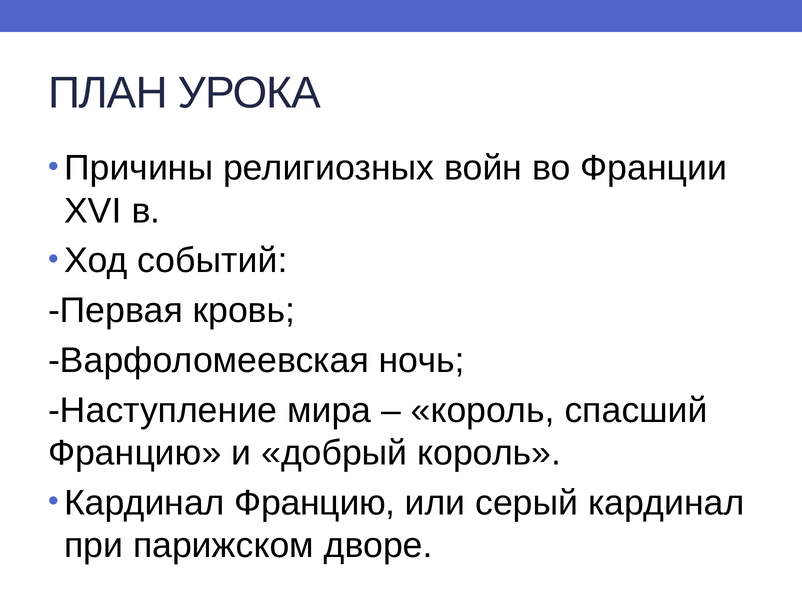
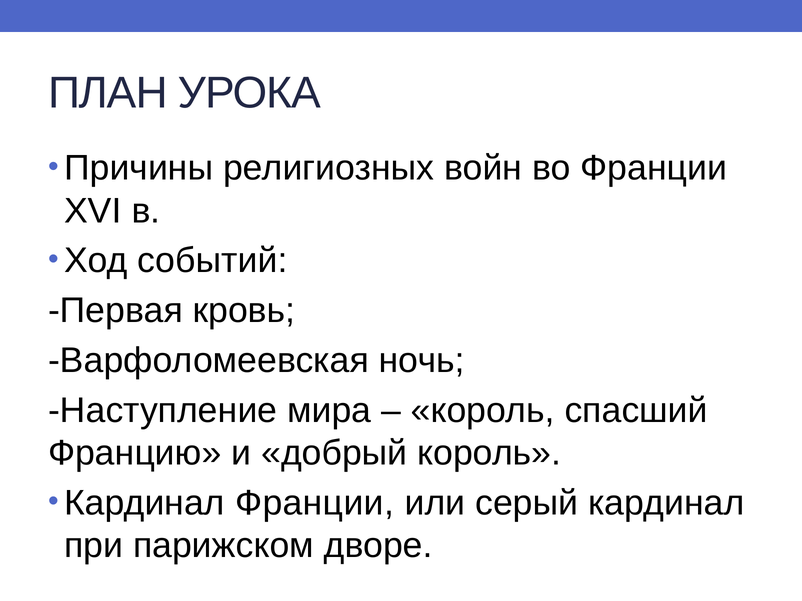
Кардинал Францию: Францию -> Франции (315, 503)
